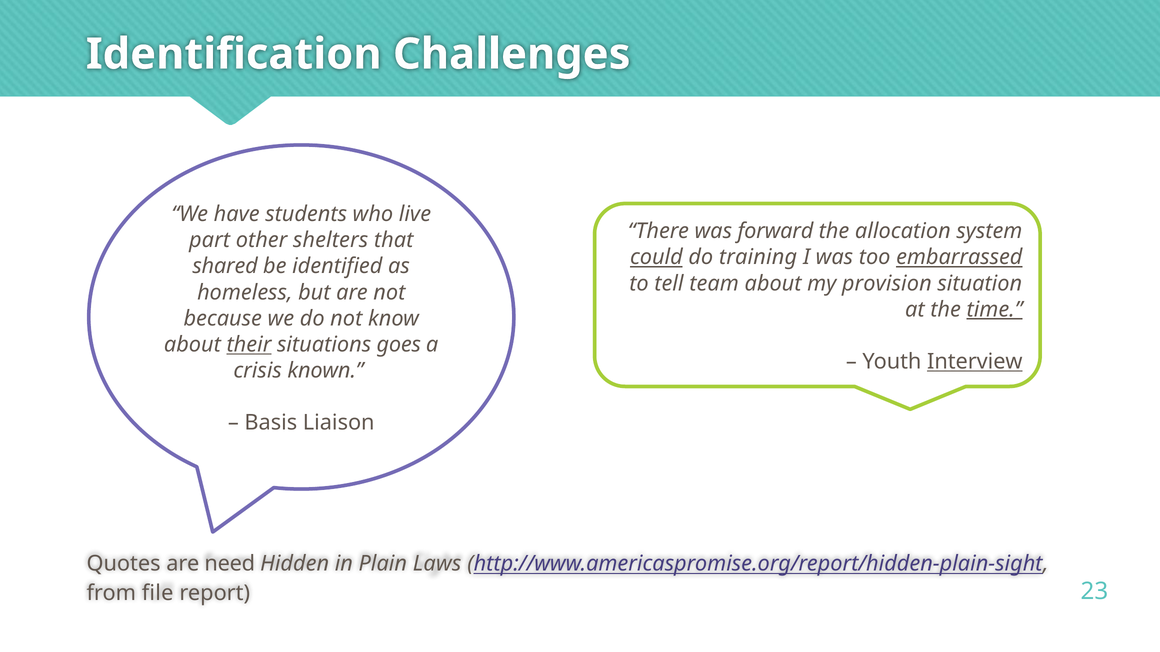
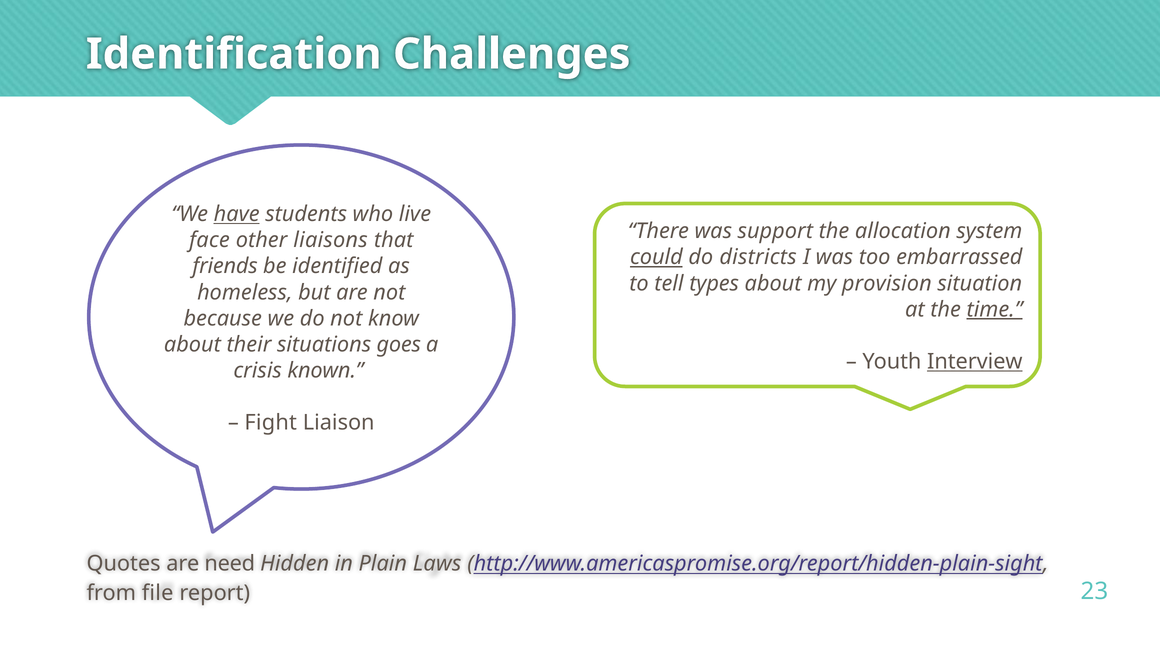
have underline: none -> present (237, 214)
forward: forward -> support (775, 231)
part: part -> face (210, 240)
shelters: shelters -> liaisons (331, 240)
training: training -> districts (758, 258)
embarrassed underline: present -> none (959, 258)
shared: shared -> friends (225, 267)
team: team -> types (714, 284)
their underline: present -> none (249, 345)
Basis: Basis -> Fight (271, 423)
